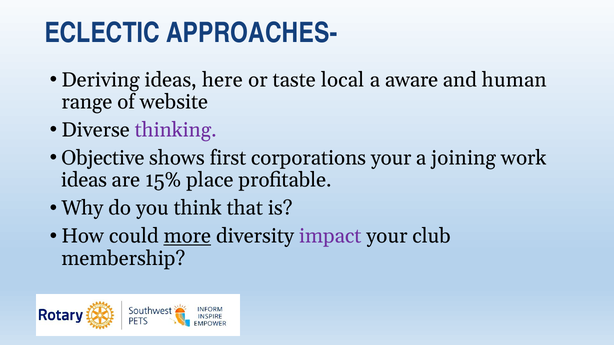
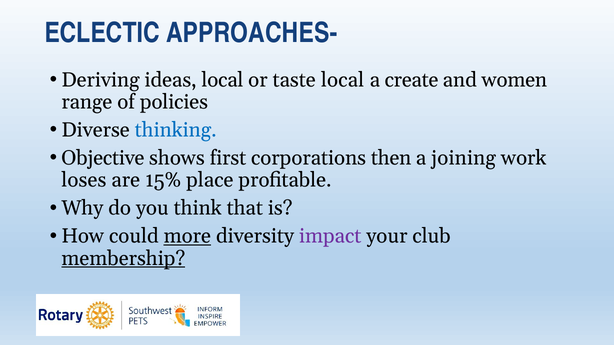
ideas here: here -> local (223, 80)
aware: aware -> create (412, 80)
human: human -> women (514, 80)
website: website -> policies (174, 102)
thinking colour: purple -> blue (176, 130)
corporations your: your -> then (391, 158)
ideas: ideas -> loses (84, 180)
membership underline: none -> present (123, 259)
